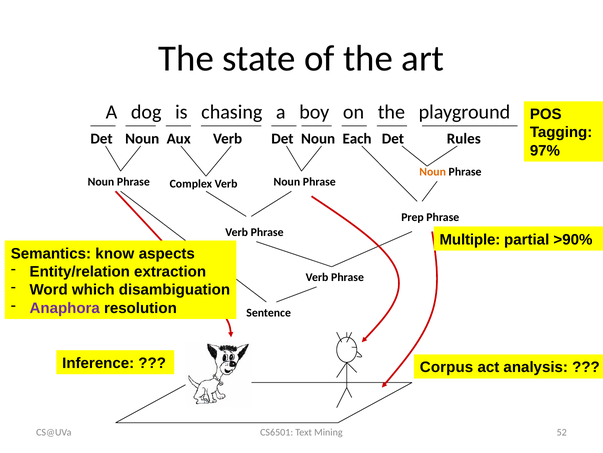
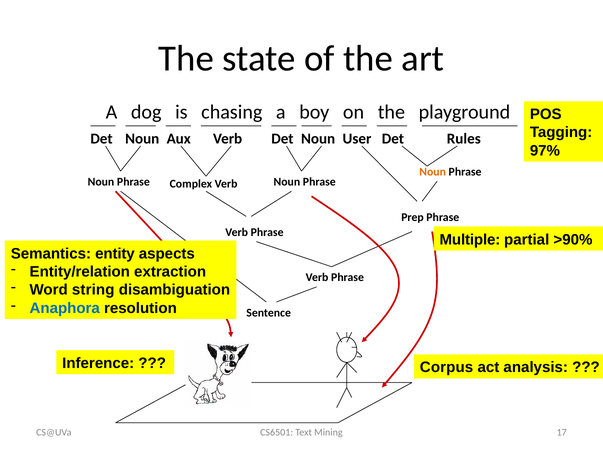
Each: Each -> User (357, 139)
know: know -> entity (115, 253)
which: which -> string (93, 289)
Anaphora colour: purple -> blue (65, 308)
52: 52 -> 17 (562, 432)
